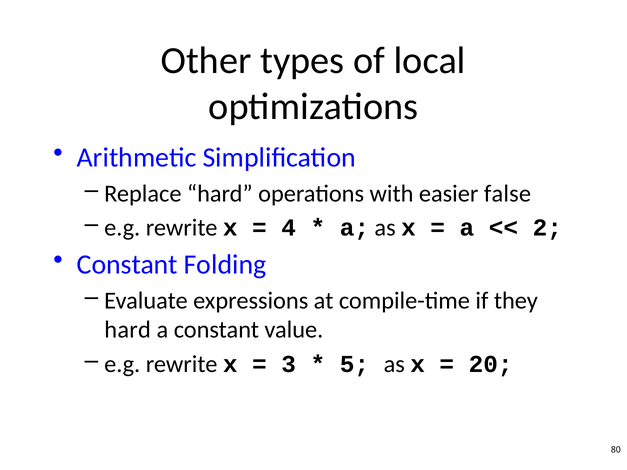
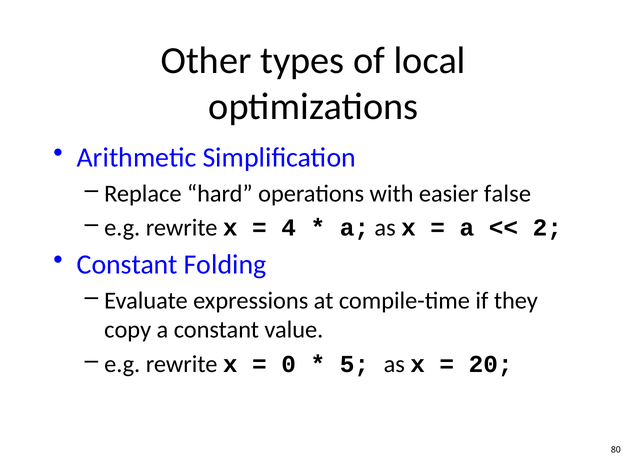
hard: hard -> copy (128, 330)
3: 3 -> 0 (289, 364)
